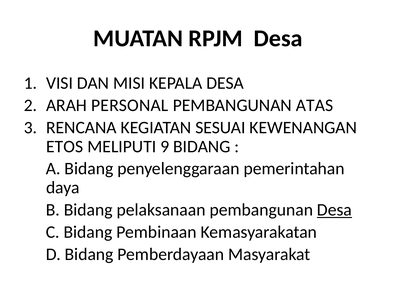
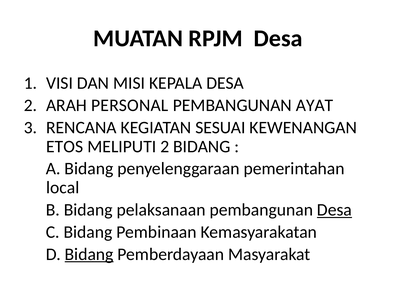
ATAS: ATAS -> AYAT (315, 105)
MELIPUTI 9: 9 -> 2 (165, 146)
daya: daya -> local (63, 188)
Bidang underline: none -> present (89, 254)
